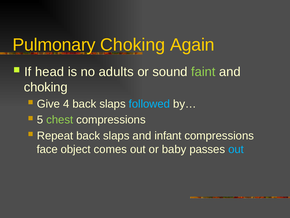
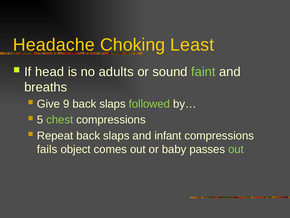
Pulmonary: Pulmonary -> Headache (54, 45)
Again: Again -> Least (192, 45)
choking: choking -> breaths (46, 87)
4: 4 -> 9 (66, 104)
followed colour: light blue -> light green (149, 104)
face: face -> fails (47, 149)
out colour: light blue -> light green (236, 149)
